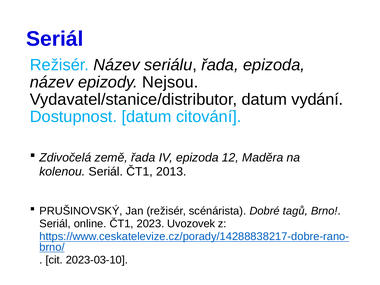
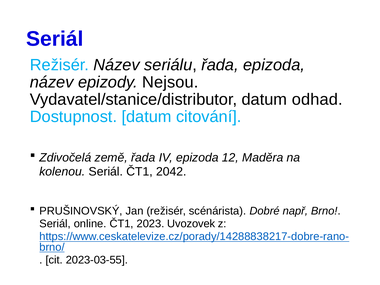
vydání: vydání -> odhad (317, 99)
2013: 2013 -> 2042 (171, 172)
tagů: tagů -> např (295, 211)
2023-03-10: 2023-03-10 -> 2023-03-55 (97, 260)
